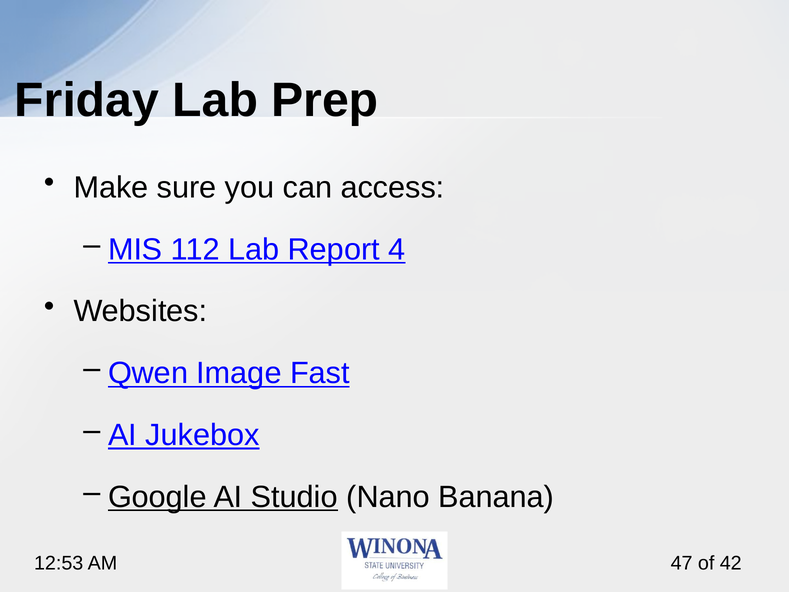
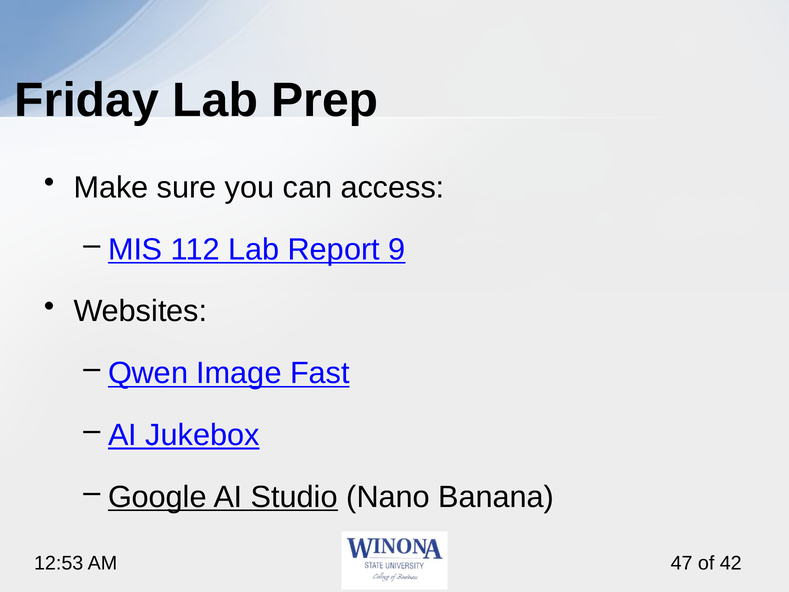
4: 4 -> 9 (397, 249)
